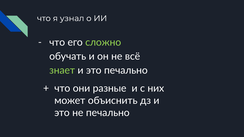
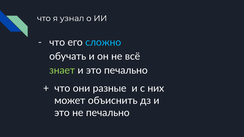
сложно colour: light green -> light blue (103, 42)
